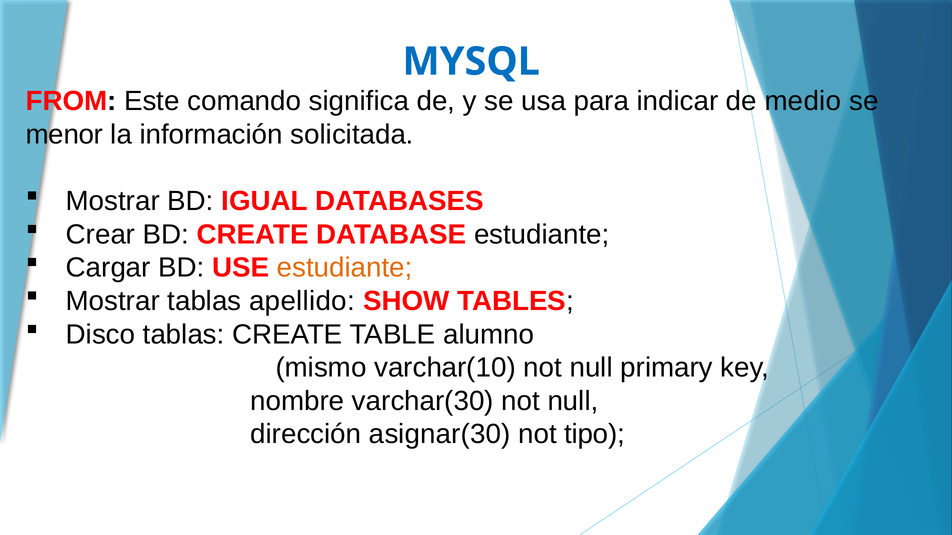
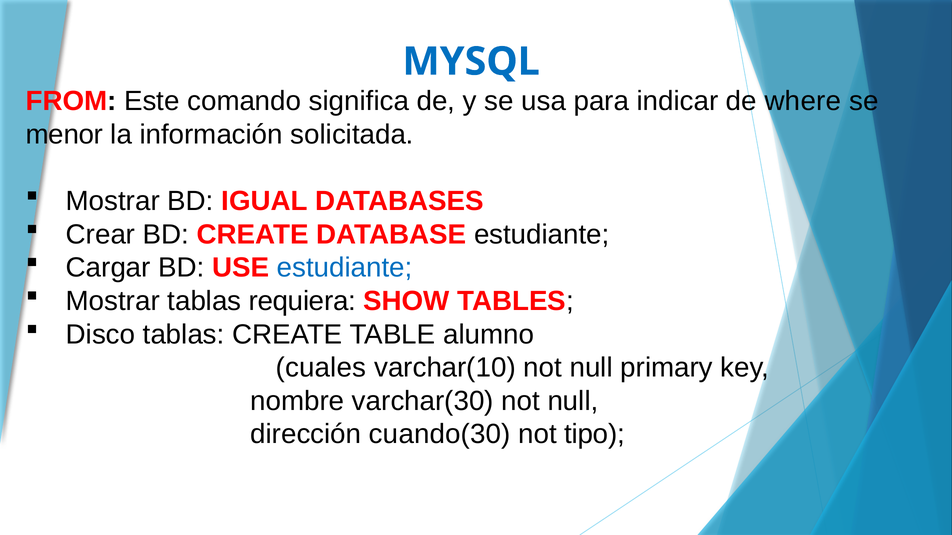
medio: medio -> where (803, 101)
estudiante colour: orange -> blue (345, 268)
apellido: apellido -> requiera (302, 301)
mismo: mismo -> cuales (321, 368)
asignar(30: asignar(30 -> cuando(30 (440, 435)
